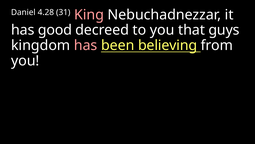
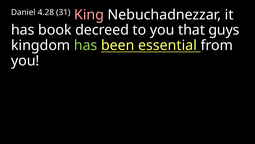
good: good -> book (55, 30)
has colour: pink -> light green (86, 45)
believing: believing -> essential (168, 45)
